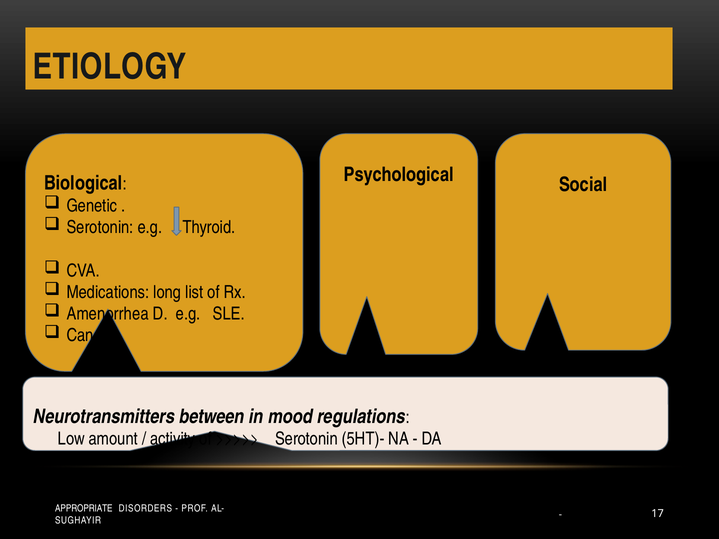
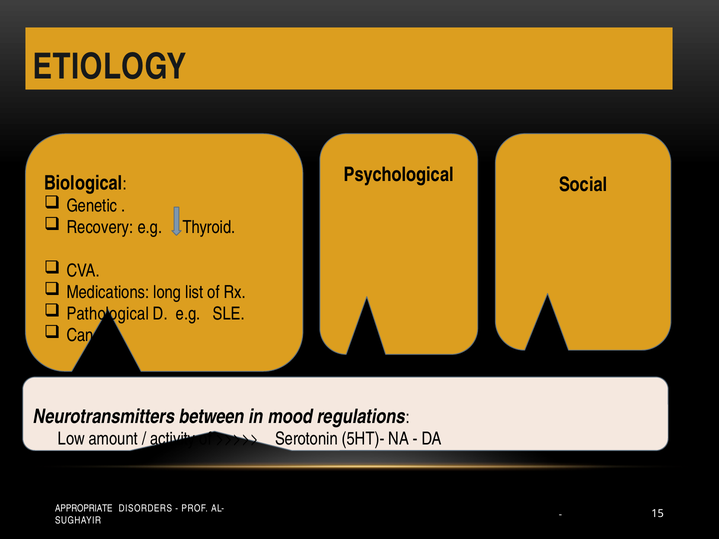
Serotonin: Serotonin -> Recovery (100, 228)
Amenorrhea: Amenorrhea -> Pathological (108, 314)
17: 17 -> 15 (658, 514)
